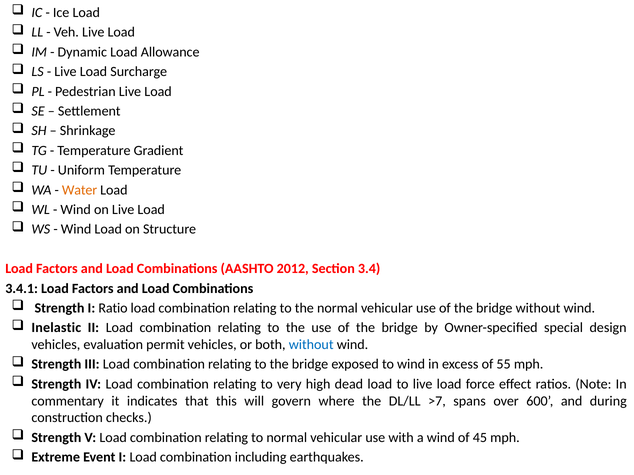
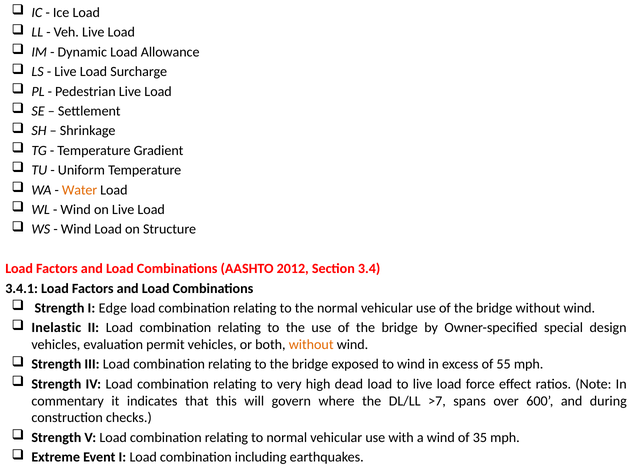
Ratio: Ratio -> Edge (113, 308)
without colour: blue -> orange (311, 345)
45: 45 -> 35 (480, 438)
